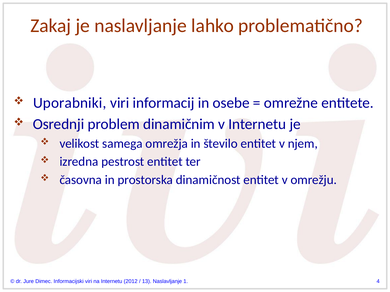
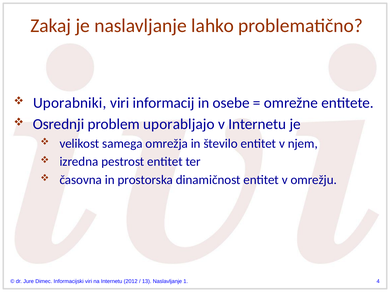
dinamičnim: dinamičnim -> uporabljajo (179, 124)
